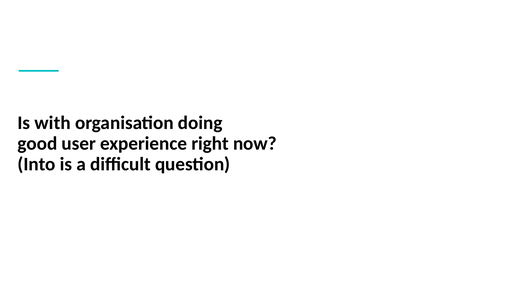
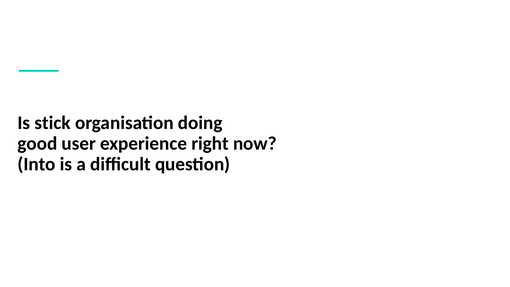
with: with -> stick (53, 123)
